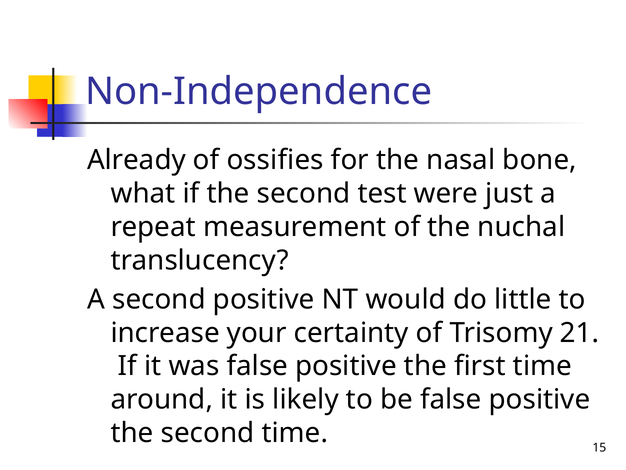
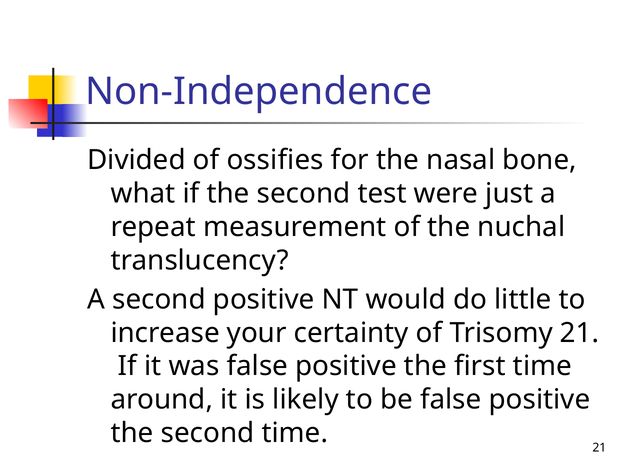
Already: Already -> Divided (136, 160)
time 15: 15 -> 21 (599, 447)
